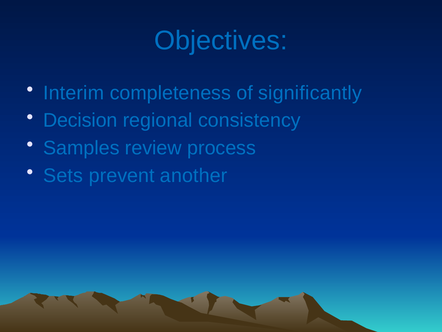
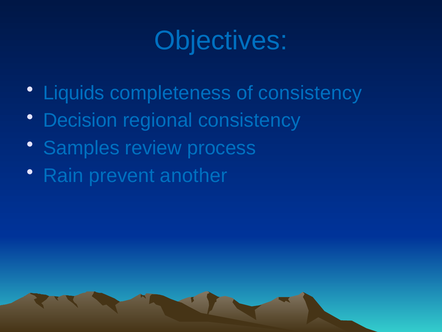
Interim: Interim -> Liquids (74, 93)
of significantly: significantly -> consistency (310, 93)
Sets: Sets -> Rain (63, 175)
